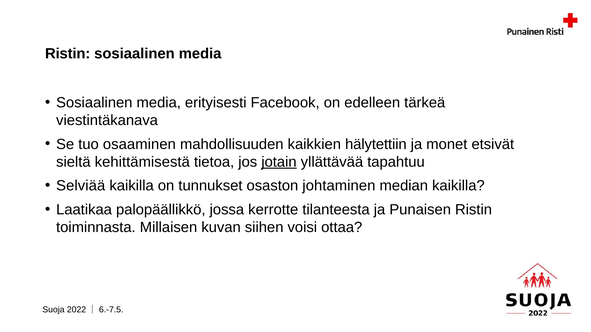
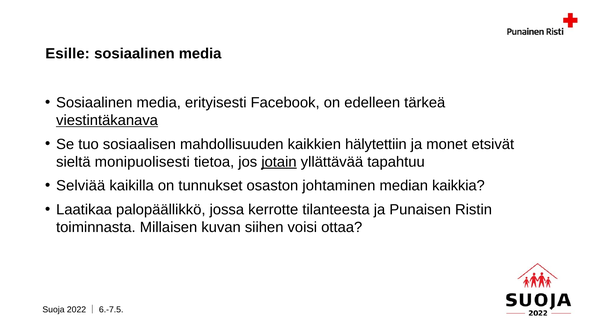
Ristin: Ristin -> Esille (68, 54)
viestintäkanava underline: none -> present (107, 121)
osaaminen: osaaminen -> sosiaalisen (139, 144)
kehittämisestä: kehittämisestä -> monipuolisesti (142, 162)
median kaikilla: kaikilla -> kaikkia (458, 186)
